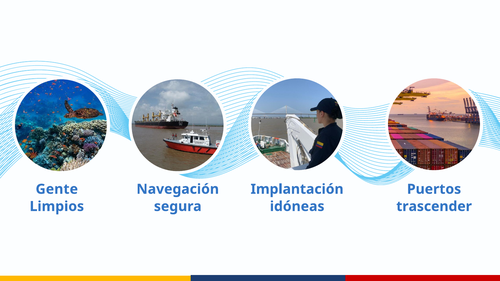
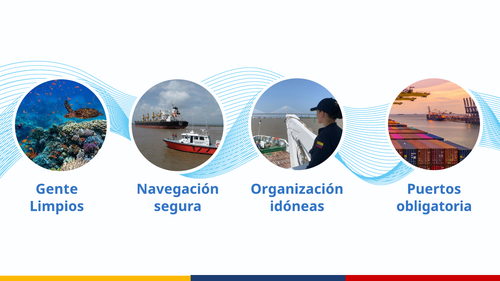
Implantación: Implantación -> Organización (297, 189)
trascender: trascender -> obligatoria (434, 207)
